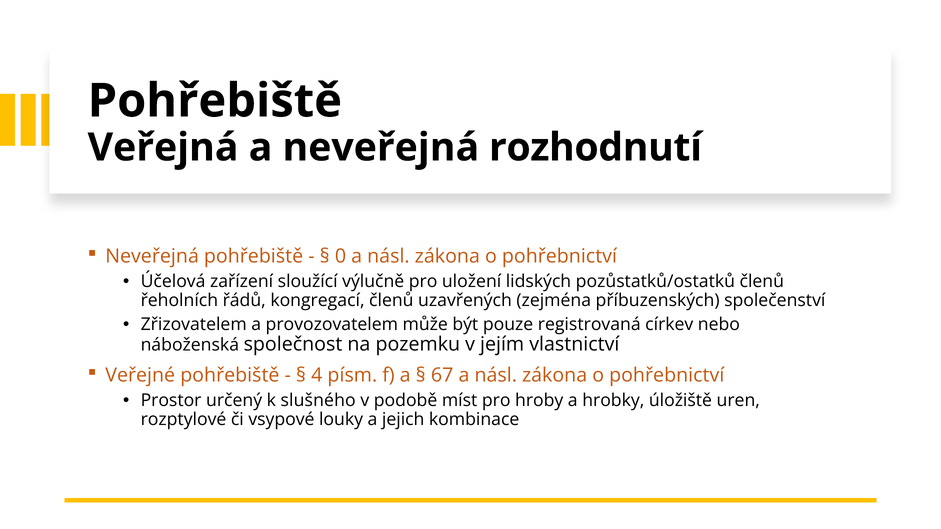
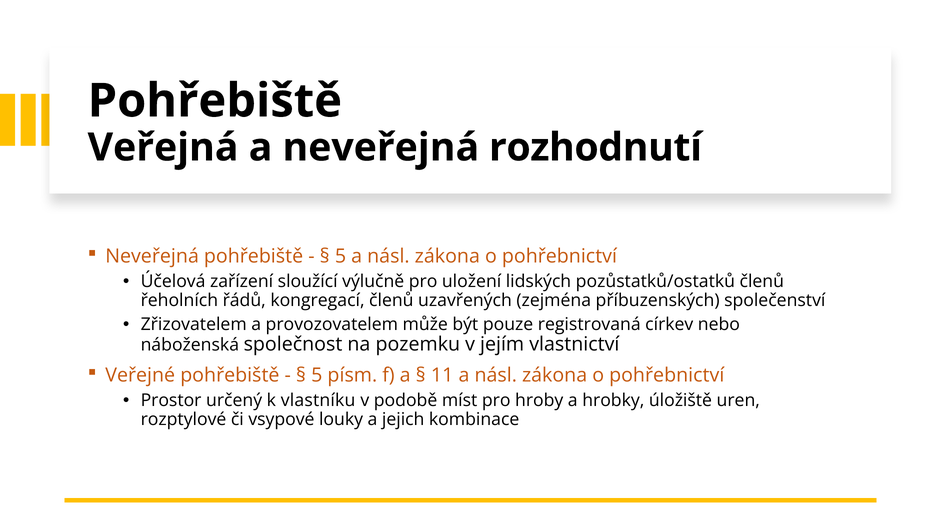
0: 0 -> 5 (340, 257)
4: 4 -> 5 (317, 376)
67: 67 -> 11 (442, 376)
slušného: slušného -> vlastníku (318, 401)
